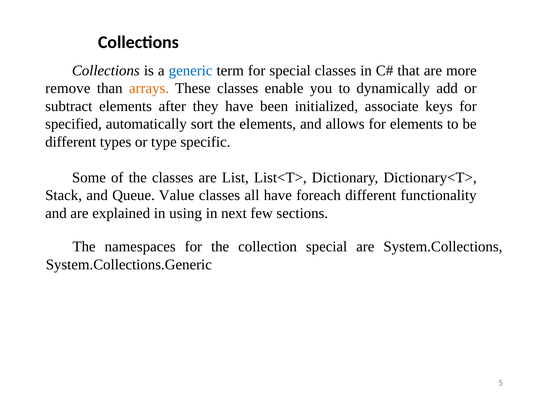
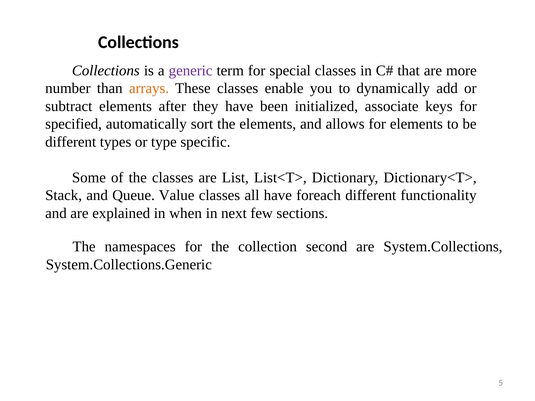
generic colour: blue -> purple (191, 71)
remove: remove -> number (68, 88)
using: using -> when (186, 213)
collection special: special -> second (327, 247)
